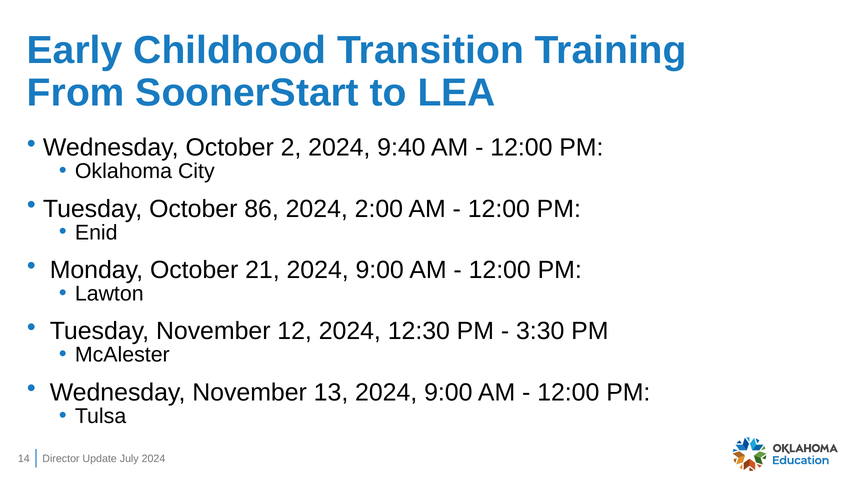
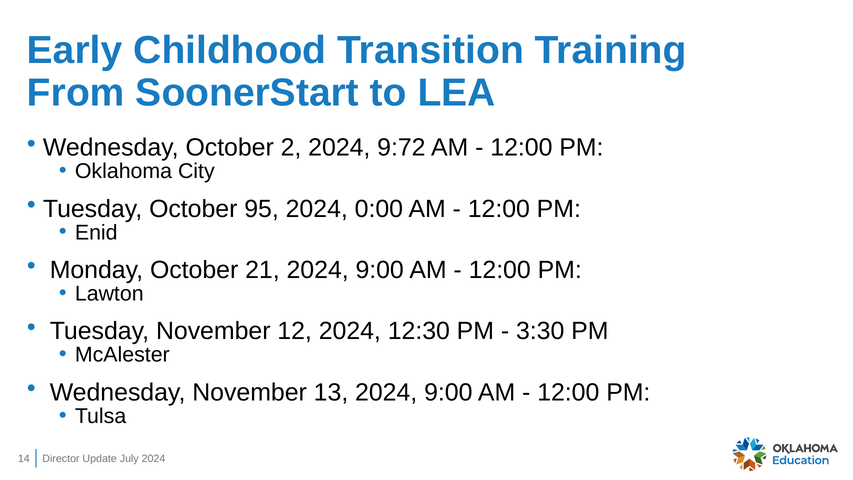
9:40: 9:40 -> 9:72 (401, 148)
86: 86 -> 95 (262, 209)
2:00: 2:00 -> 0:00 (379, 209)
